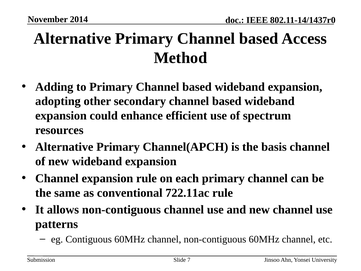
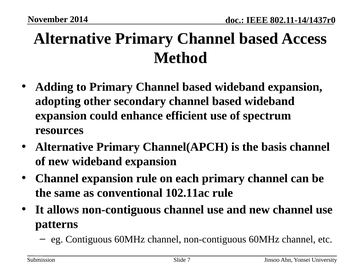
722.11ac: 722.11ac -> 102.11ac (187, 193)
